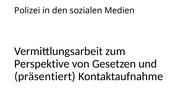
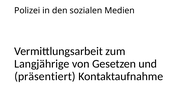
Perspektive: Perspektive -> Langjährige (42, 64)
